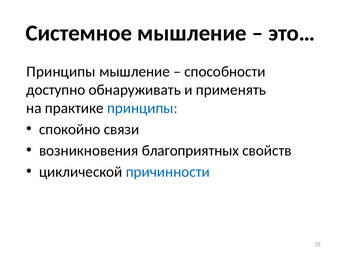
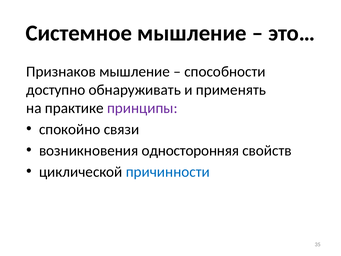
Принципы: Принципы -> Признаков (61, 72)
принципы colour: blue -> purple (142, 108)
благоприятных: благоприятных -> односторонняя (190, 150)
